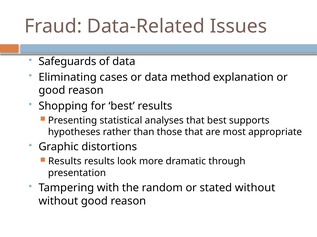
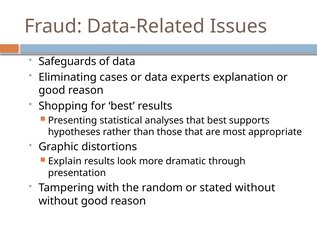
method: method -> experts (190, 77)
Results: Results -> Explain (65, 162)
